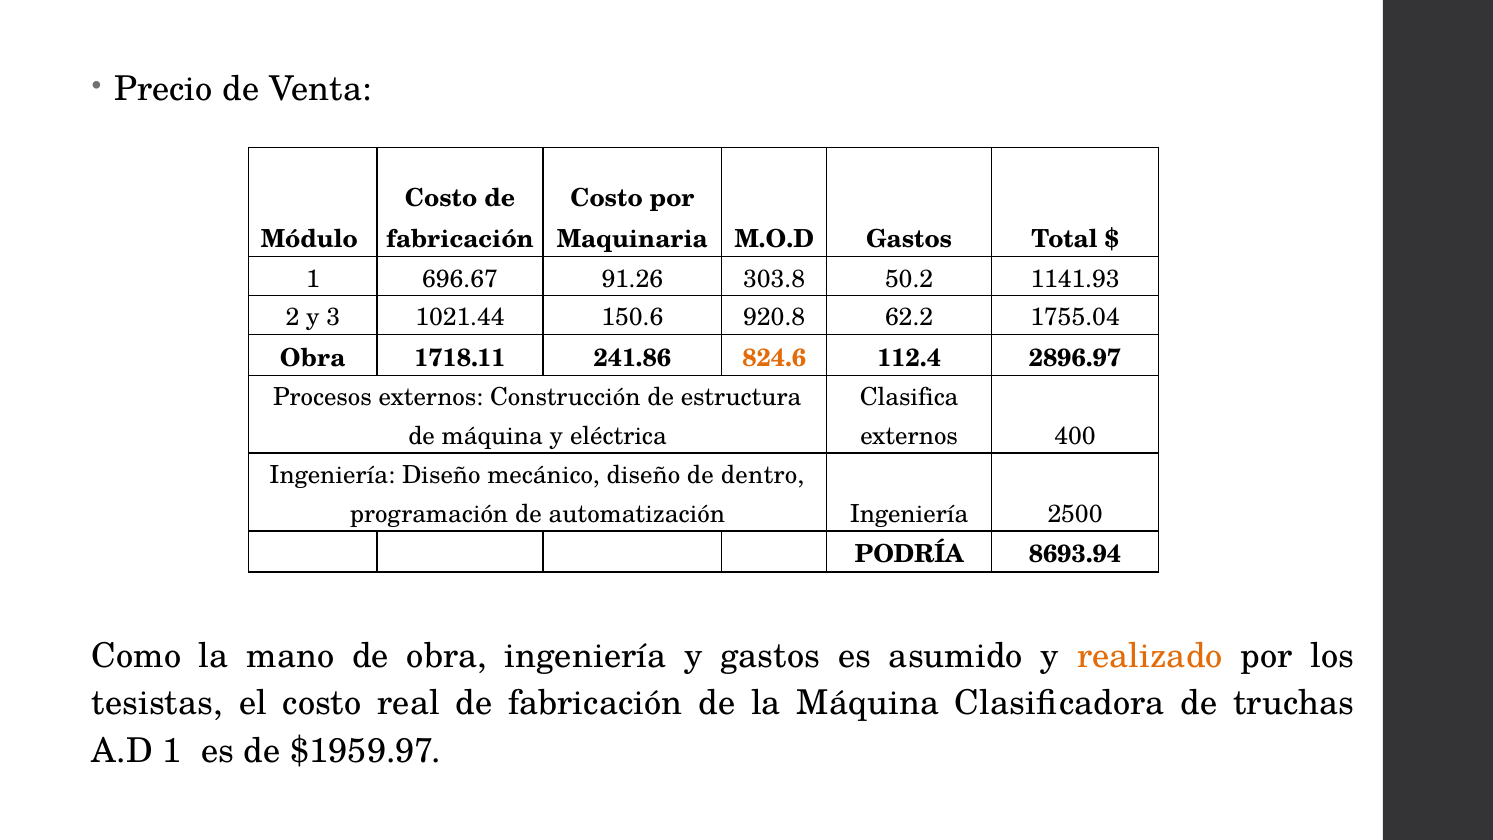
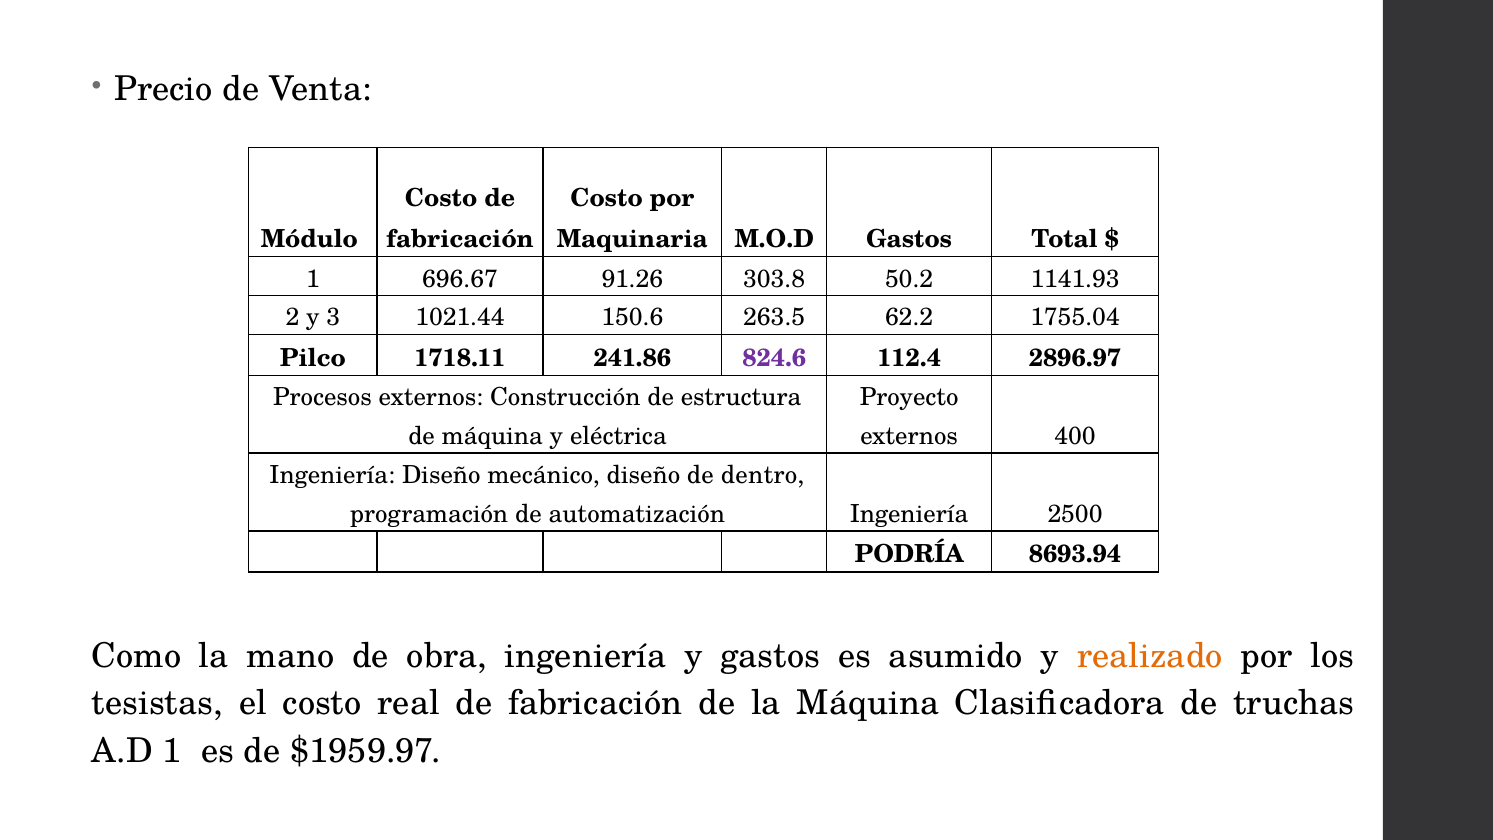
920.8: 920.8 -> 263.5 (774, 318)
Obra: Obra -> Pilco (313, 358)
824.6 colour: orange -> purple (774, 358)
Clasifica: Clasifica -> Proyecto (909, 398)
